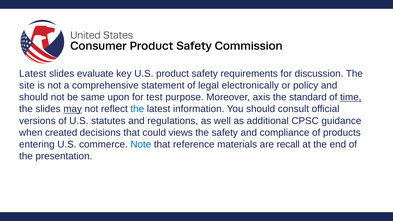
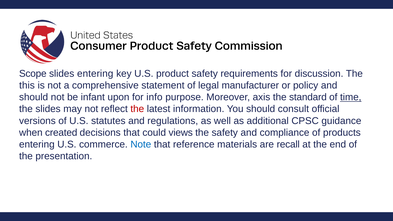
Latest: Latest -> Scope (33, 74)
slides evaluate: evaluate -> entering (95, 74)
site: site -> this (27, 85)
electronically: electronically -> manufacturer (250, 85)
same: same -> infant (93, 97)
test: test -> info (154, 97)
may underline: present -> none (73, 109)
the colour: blue -> red (137, 109)
